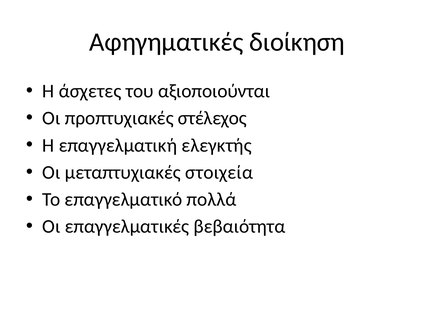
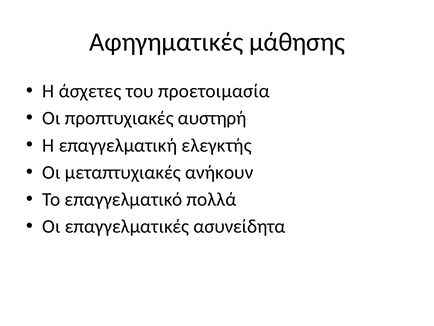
διοίκηση: διοίκηση -> μάθησης (297, 42)
αξιοποιούνται: αξιοποιούνται -> προετοιμασία (214, 91)
στέλεχος: στέλεχος -> αυστηρή (212, 118)
στοιχεία: στοιχεία -> ανήκουν (219, 172)
βεβαιότητα: βεβαιότητα -> ασυνείδητα (240, 226)
